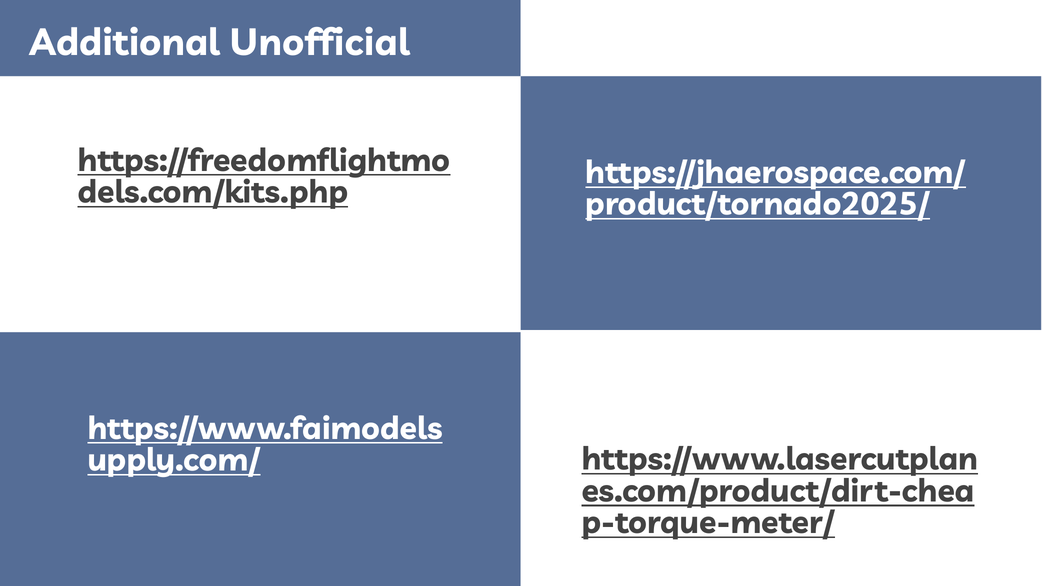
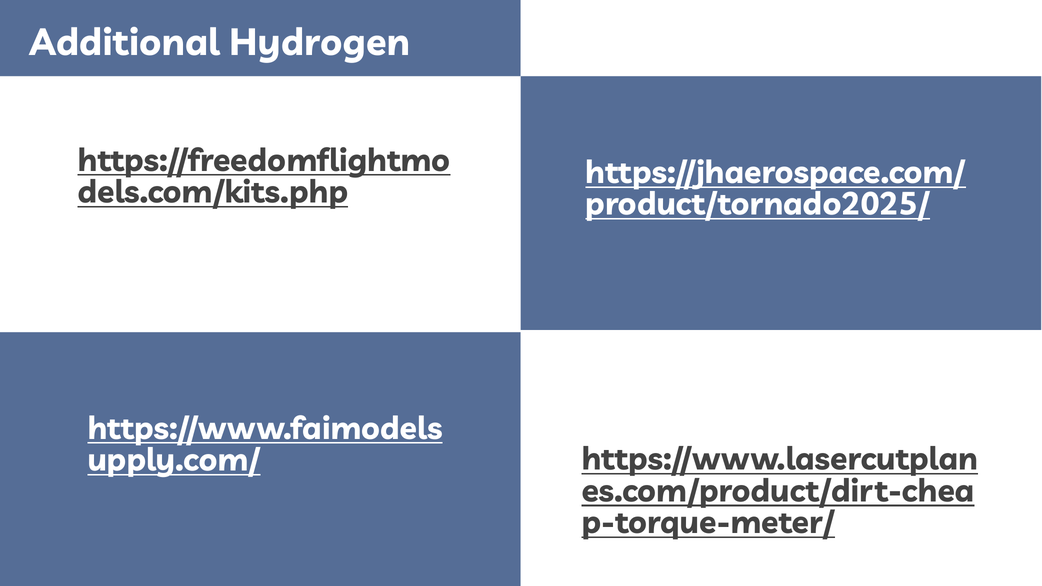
Additional Unofficial: Unofficial -> Hydrogen (320, 43)
